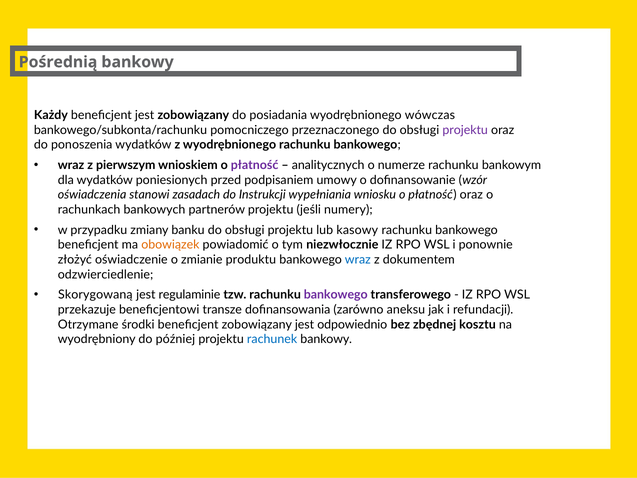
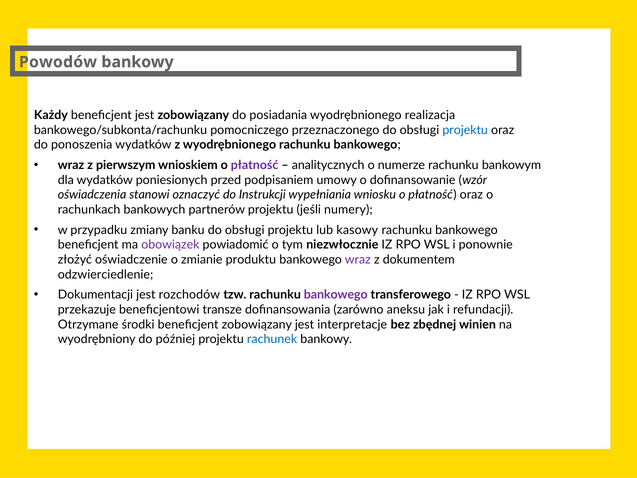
Pośrednią: Pośrednią -> Powodów (58, 62)
wówczas: wówczas -> realizacja (430, 115)
projektu colour: purple -> blue (465, 130)
zasadach: zasadach -> oznaczyć (196, 195)
obowiązek colour: orange -> purple (170, 245)
wraz colour: blue -> purple (358, 260)
Skorygowaną: Skorygowaną -> Dokumentacji (95, 295)
regulaminie: regulaminie -> rozchodów (189, 295)
odpowiednio: odpowiednio -> interpretacje (352, 324)
kosztu: kosztu -> winien (478, 324)
